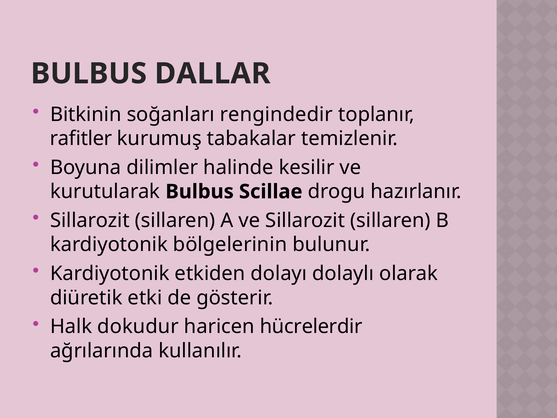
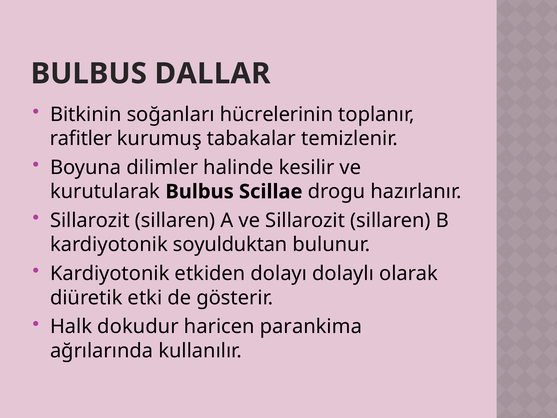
rengindedir: rengindedir -> hücrelerinin (277, 114)
bölgelerinin: bölgelerinin -> soyulduktan (230, 245)
hücrelerdir: hücrelerdir -> parankima (311, 326)
